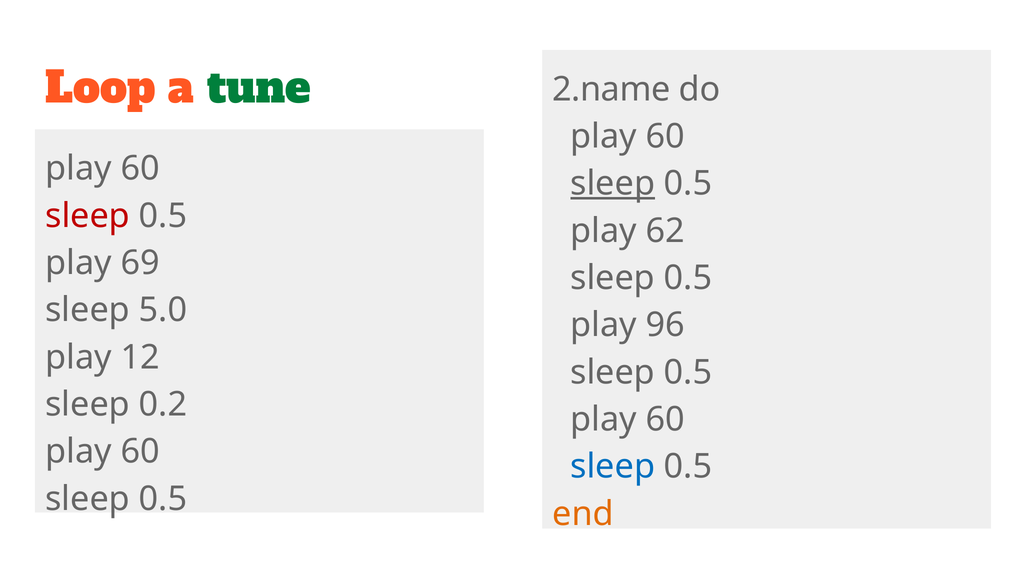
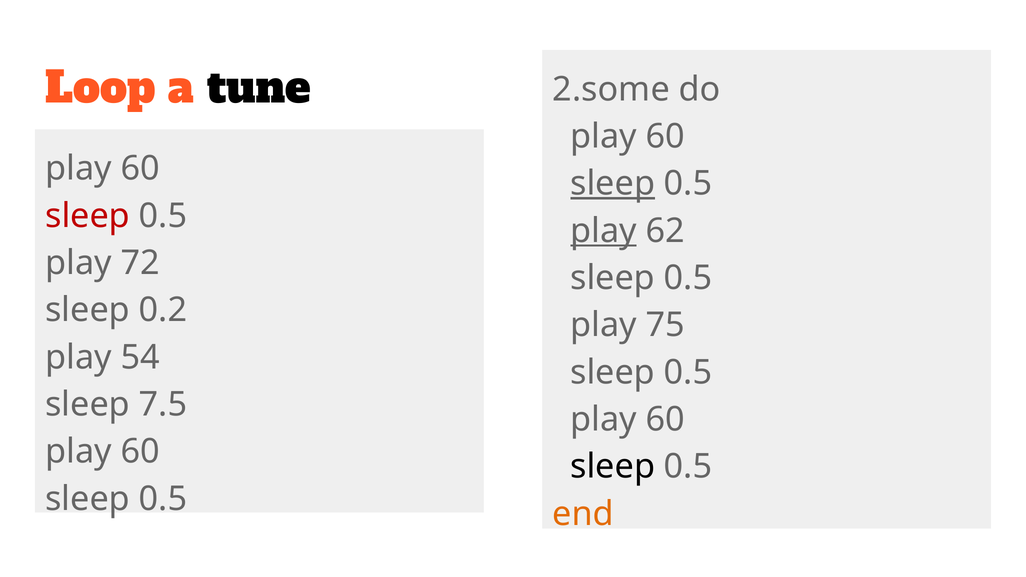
tune colour: green -> black (259, 89)
2.name: 2.name -> 2.some (611, 89)
play underline: none -> present (603, 231)
69: 69 -> 72 (140, 263)
5.0: 5.0 -> 0.2 (163, 310)
96: 96 -> 75 (665, 325)
12: 12 -> 54 (140, 357)
0.2: 0.2 -> 7.5 (163, 405)
sleep colour: blue -> black (613, 467)
